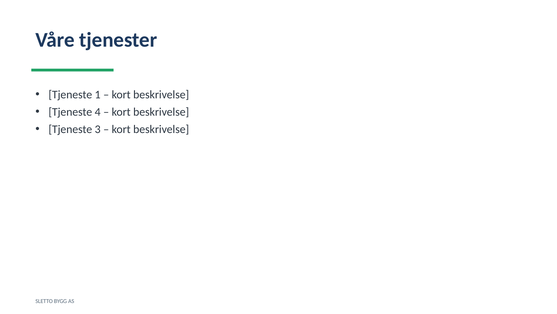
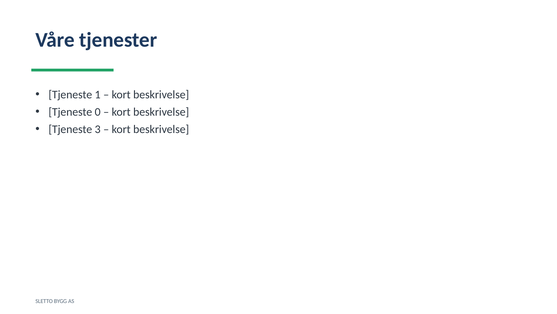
4: 4 -> 0 (98, 112)
